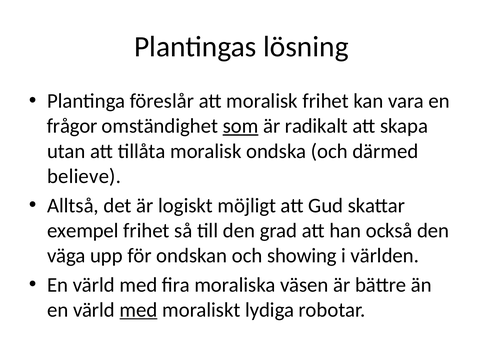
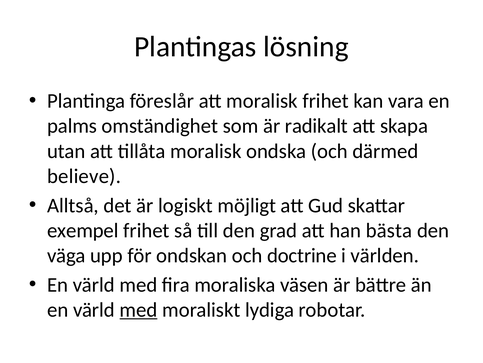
frågor: frågor -> palms (72, 126)
som underline: present -> none (241, 126)
också: också -> bästa (389, 230)
showing: showing -> doctrine (302, 255)
